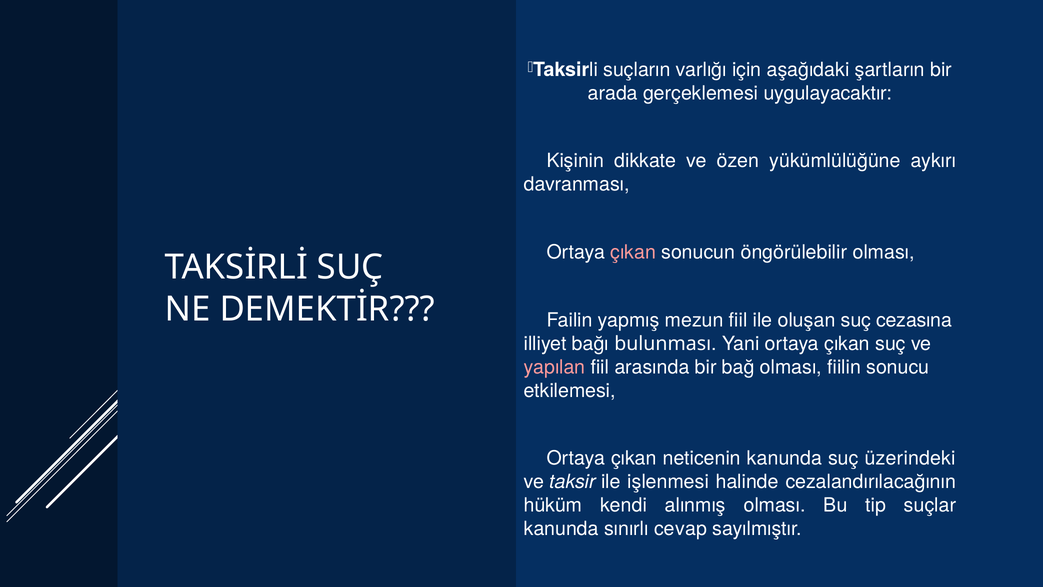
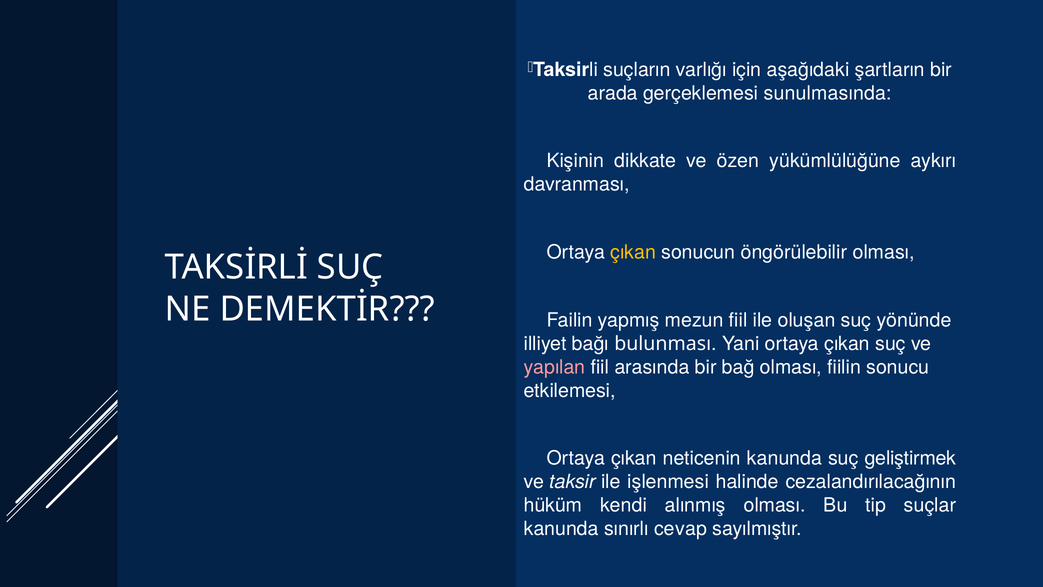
uygulayacaktır: uygulayacaktır -> sunulmasında (828, 93)
çıkan colour: pink -> yellow (633, 252)
cezasına: cezasına -> yönünde (914, 320)
üzerindeki: üzerindeki -> geliştirmek (911, 458)
